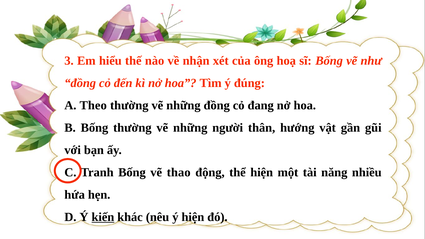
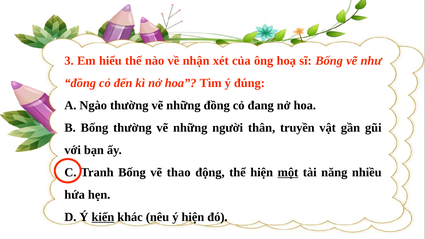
Theo: Theo -> Ngào (93, 105)
hướng: hướng -> truyền (297, 128)
một underline: none -> present (288, 172)
